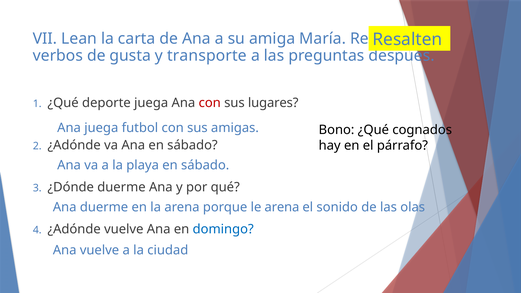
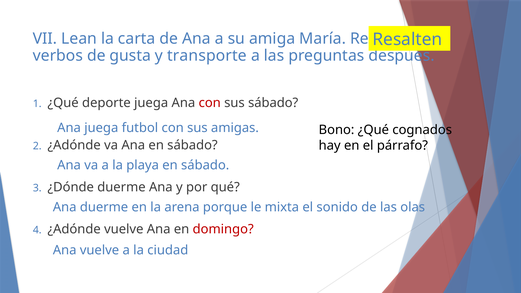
sus lugares: lugares -> sábado (273, 103)
le arena: arena -> mixta (282, 207)
domingo colour: blue -> red (223, 229)
